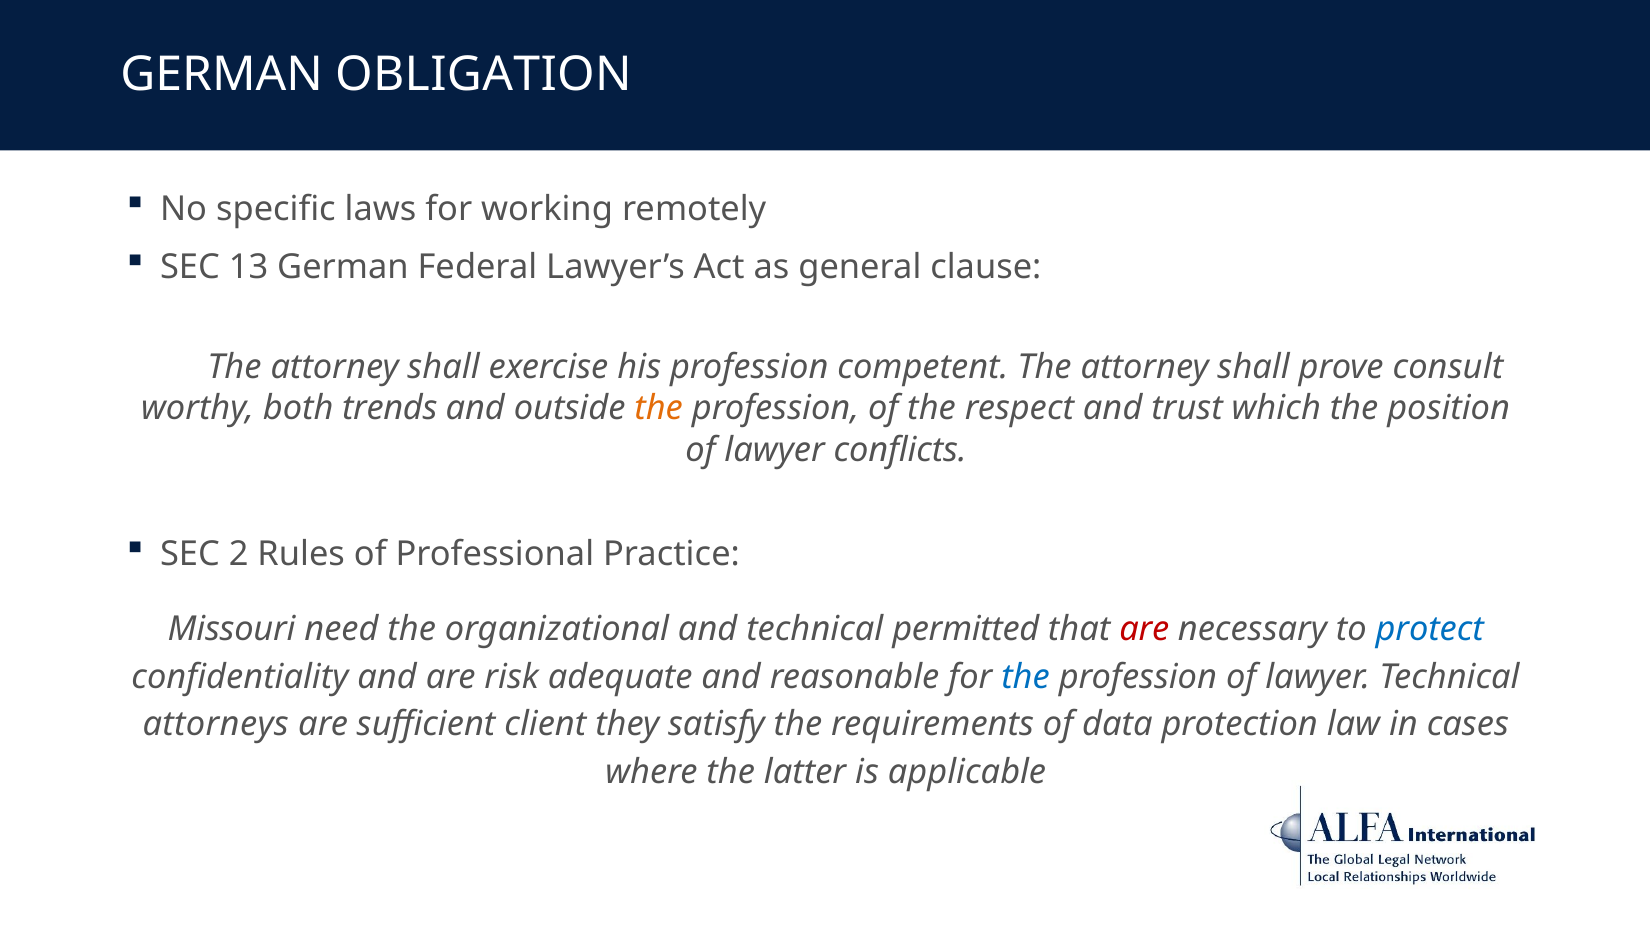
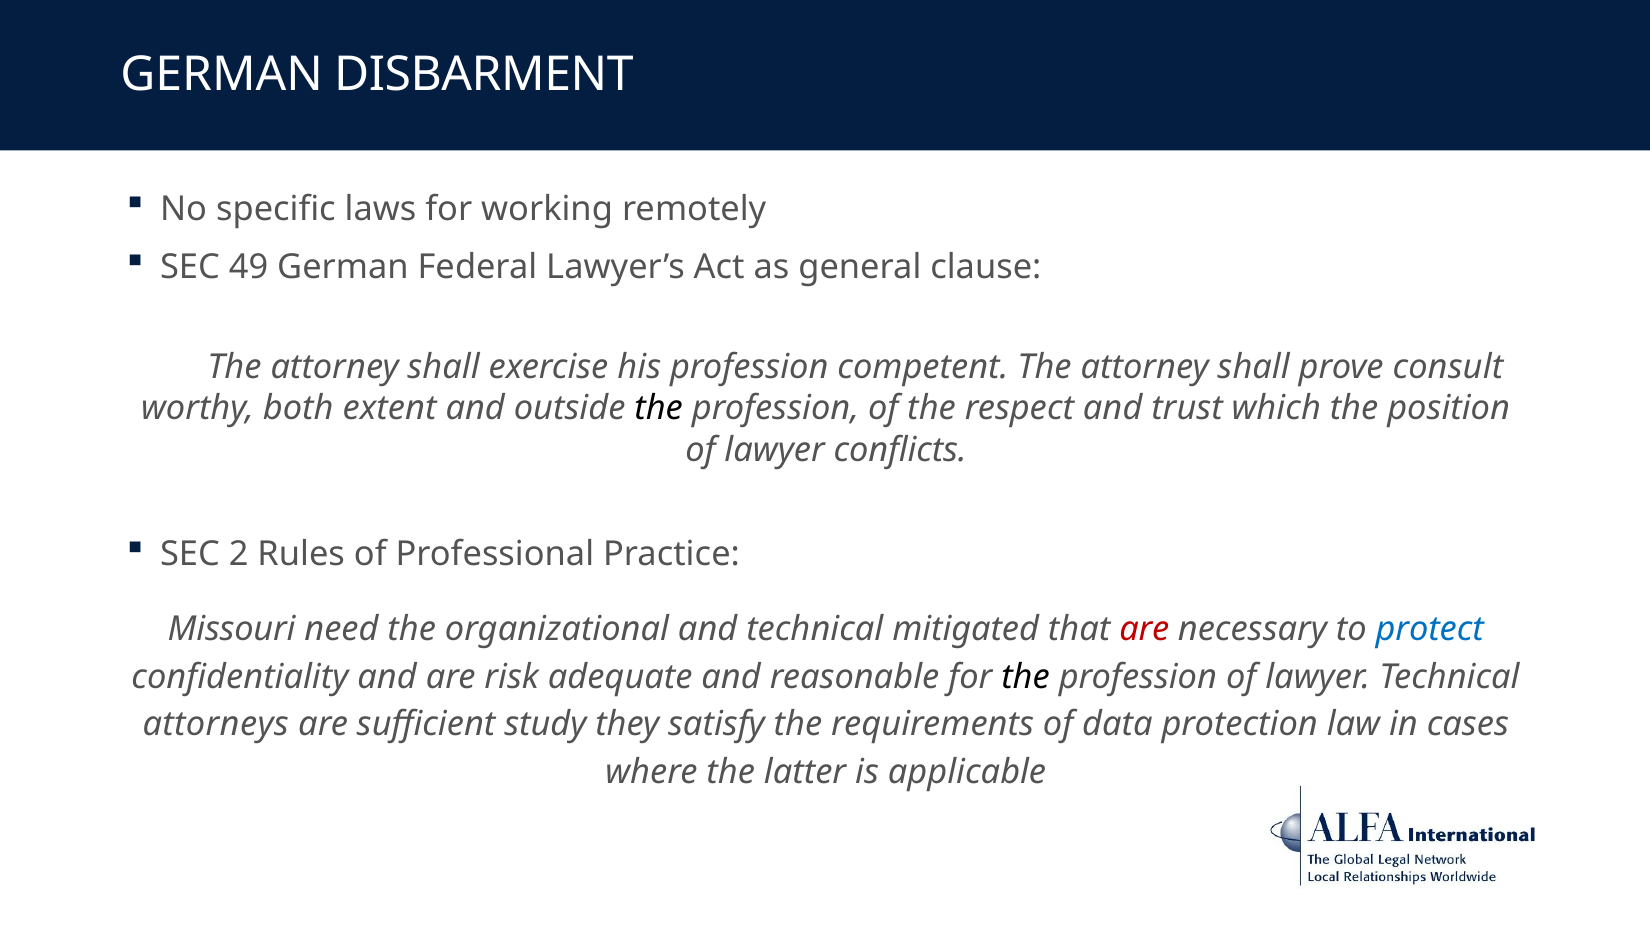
OBLIGATION: OBLIGATION -> DISBARMENT (484, 74)
13: 13 -> 49 (249, 268)
trends: trends -> extent (390, 409)
the colour: orange -> black (659, 409)
permitted: permitted -> mitigated (966, 629)
the colour: blue -> black (1026, 677)
client: client -> study (545, 724)
